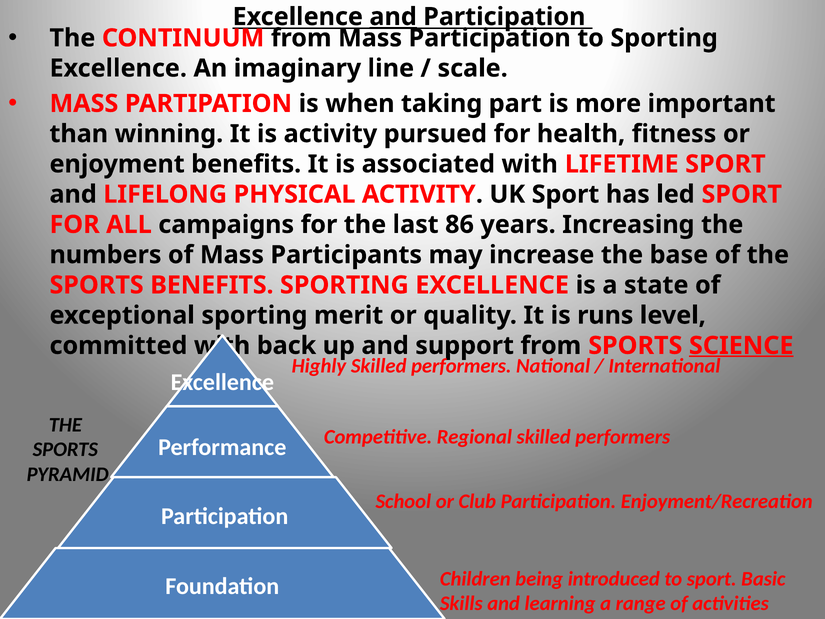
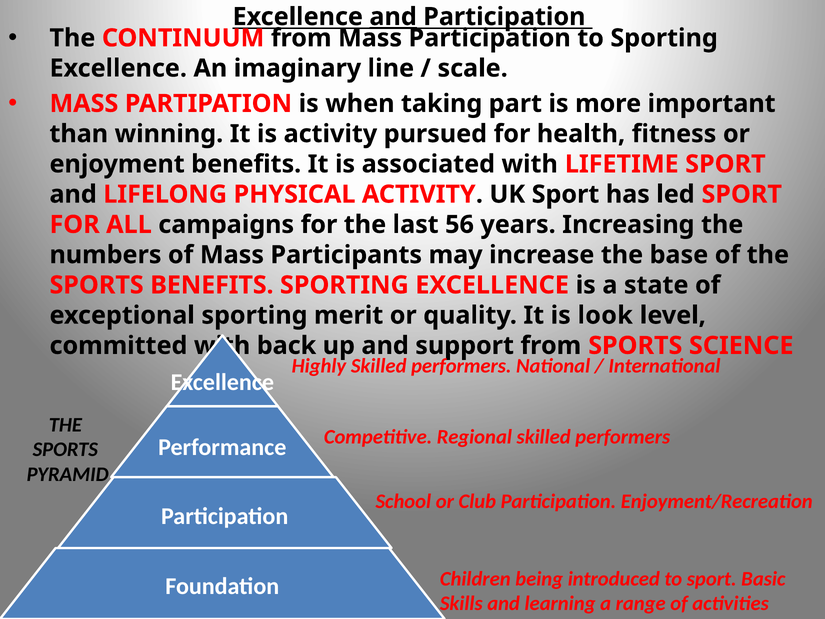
86: 86 -> 56 (460, 225)
runs: runs -> look (605, 315)
SCIENCE underline: present -> none (741, 345)
